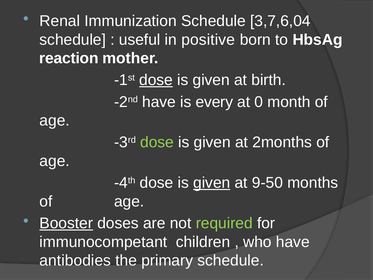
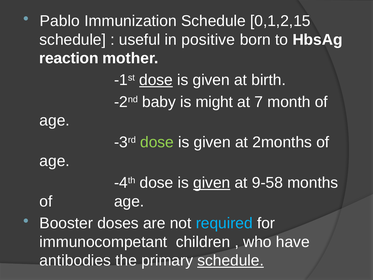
Renal: Renal -> Pablo (60, 21)
3,7,6,04: 3,7,6,04 -> 0,1,2,15 (280, 21)
-2nd have: have -> baby (159, 102)
every: every -> might (214, 102)
0: 0 -> 7 (259, 102)
9-50: 9-50 -> 9-58 (267, 183)
Booster underline: present -> none (66, 223)
required colour: light green -> light blue (224, 223)
schedule underline: none -> present (231, 260)
